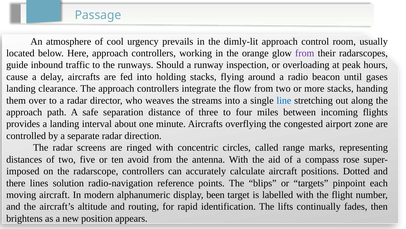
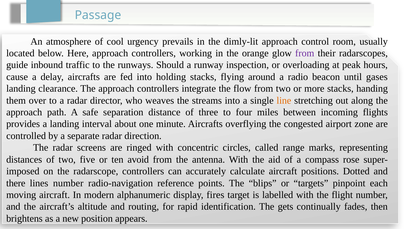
line colour: blue -> orange (284, 100)
lines solution: solution -> number (68, 183)
been: been -> fires (215, 194)
lifts: lifts -> gets (286, 206)
